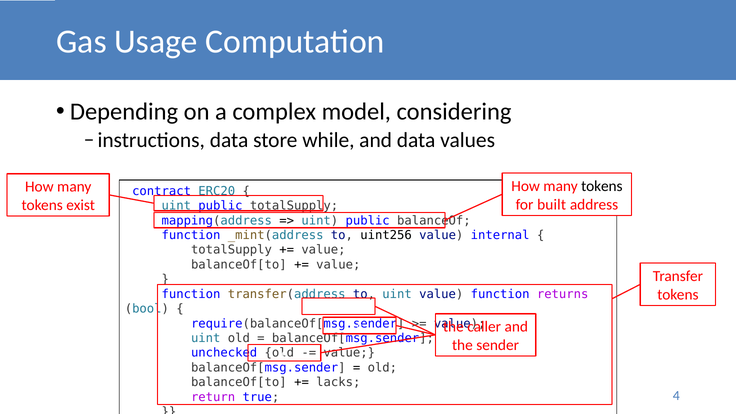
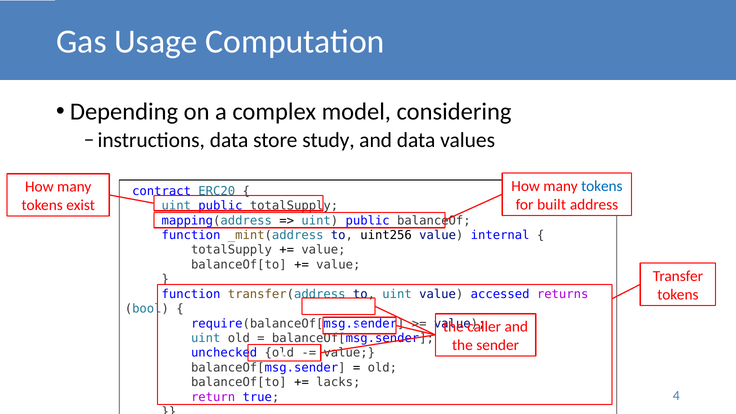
while: while -> study (328, 140)
tokens colour: black -> blue (602, 186)
value function: function -> accessed (500, 294)
